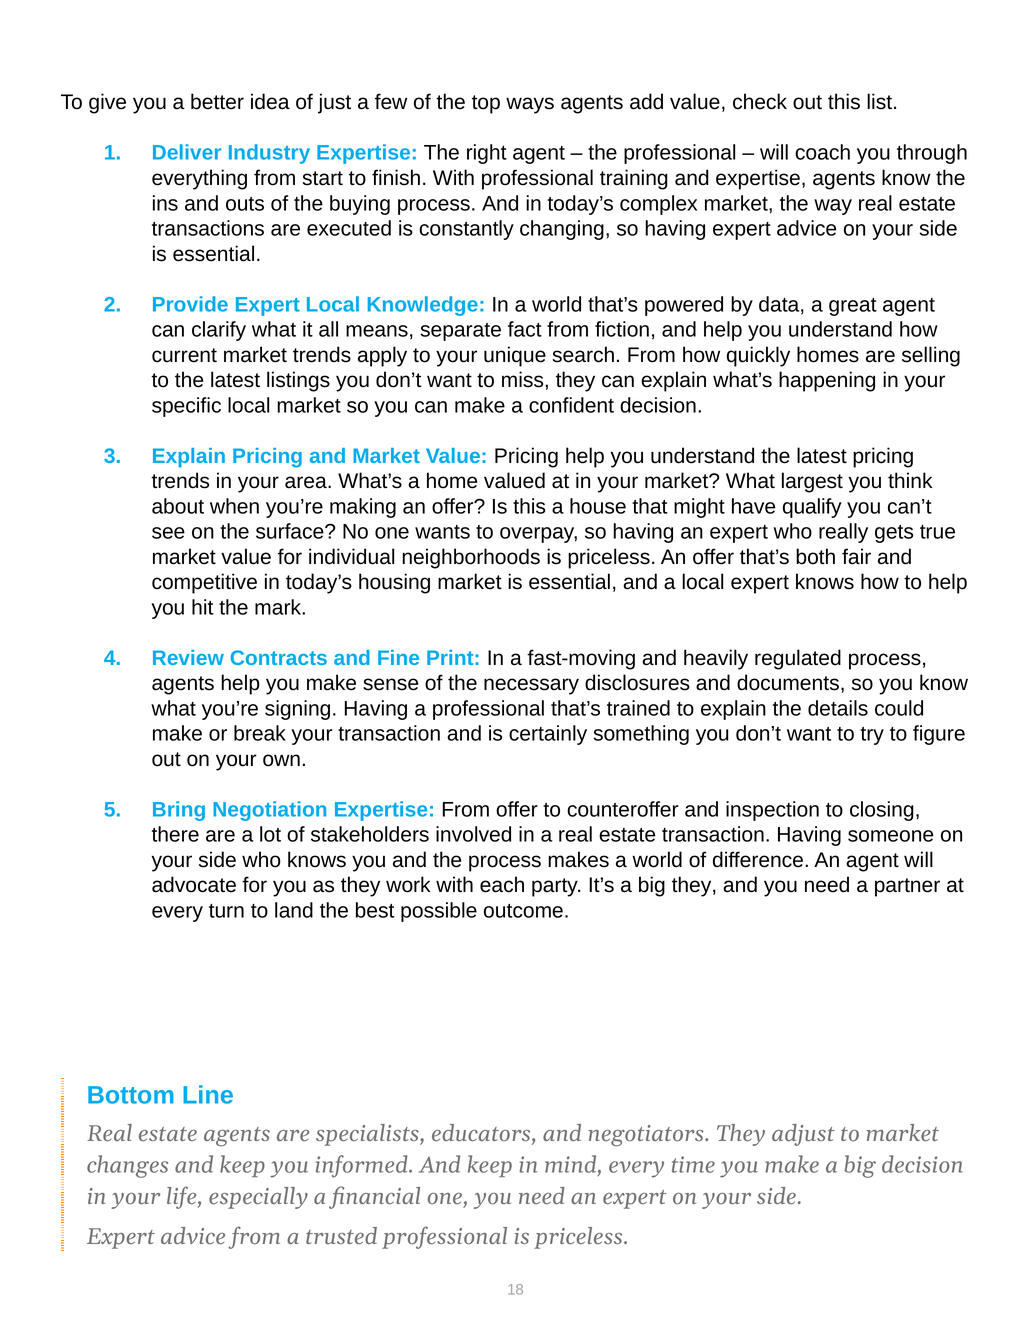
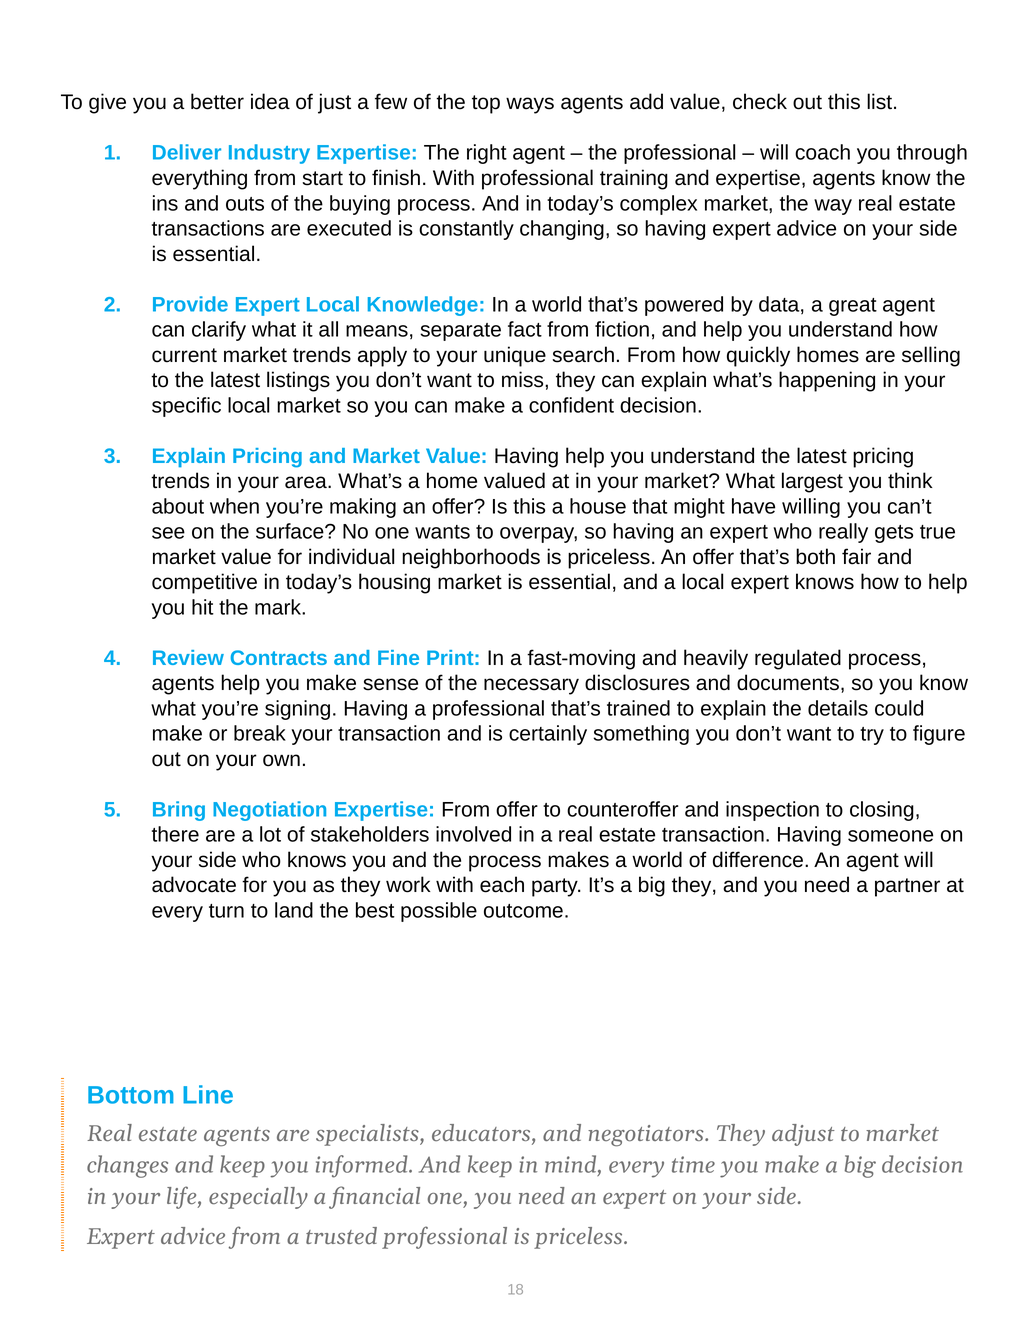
Value Pricing: Pricing -> Having (526, 456)
qualify: qualify -> willing (812, 507)
